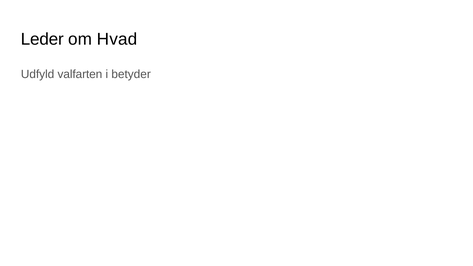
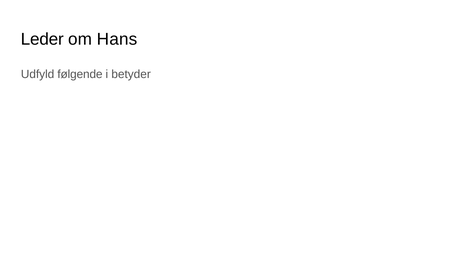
Hvad: Hvad -> Hans (117, 39)
valfarten: valfarten -> følgende (80, 74)
